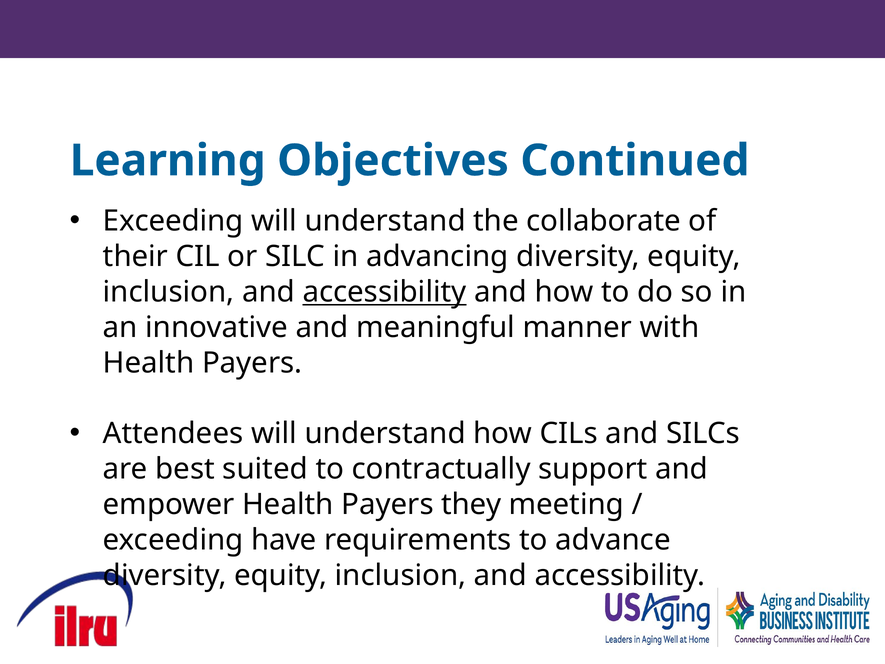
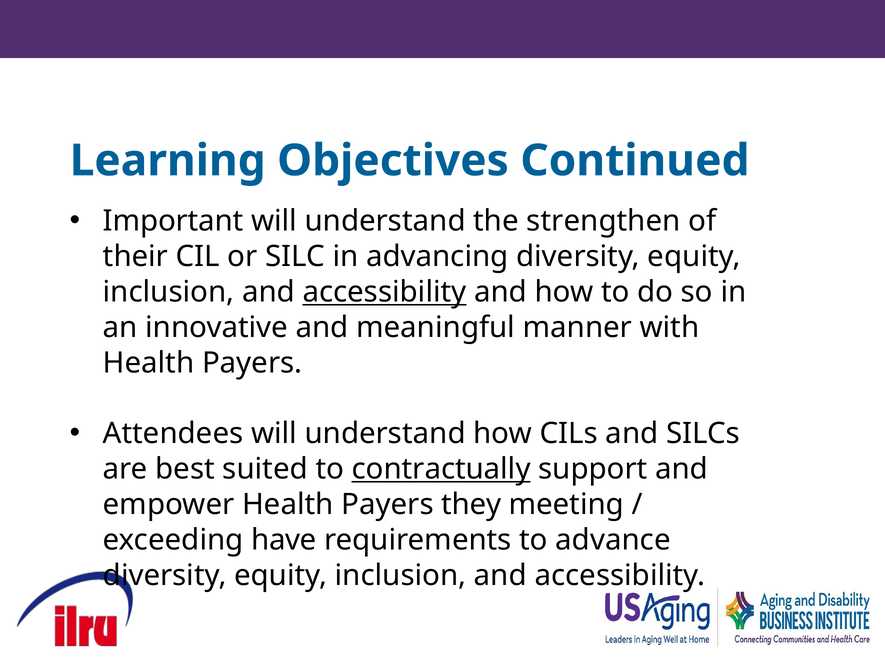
Exceeding: Exceeding -> Important (173, 221)
collaborate: collaborate -> strengthen (604, 221)
contractually underline: none -> present (441, 469)
